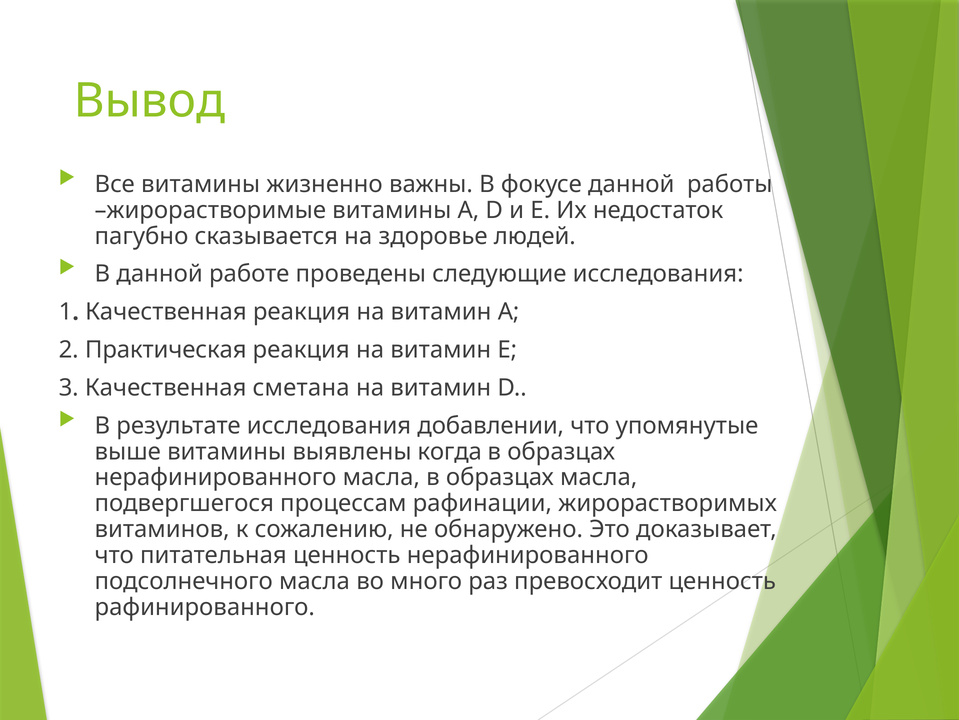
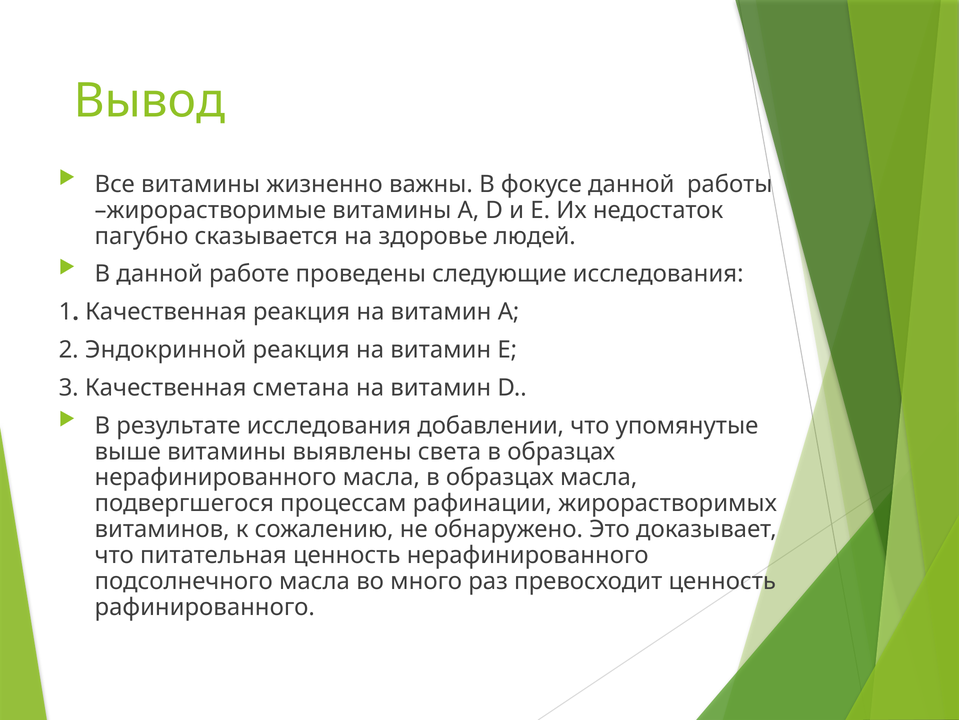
Практическая: Практическая -> Эндокринной (166, 350)
когда: когда -> света (450, 451)
